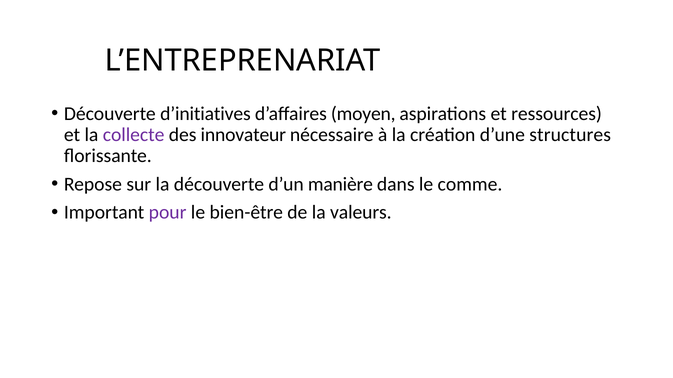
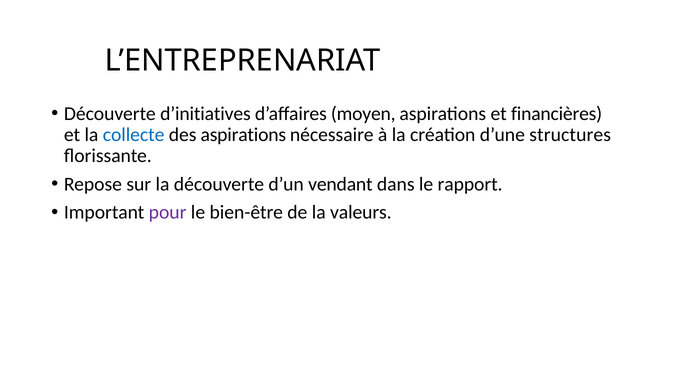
ressources: ressources -> financières (557, 114)
collecte colour: purple -> blue (134, 135)
des innovateur: innovateur -> aspirations (243, 135)
manière: manière -> vendant (340, 184)
comme: comme -> rapport (470, 184)
